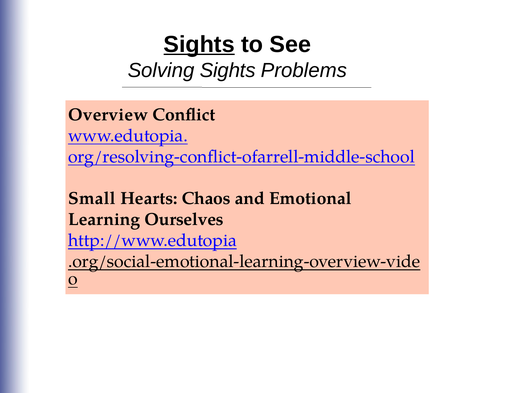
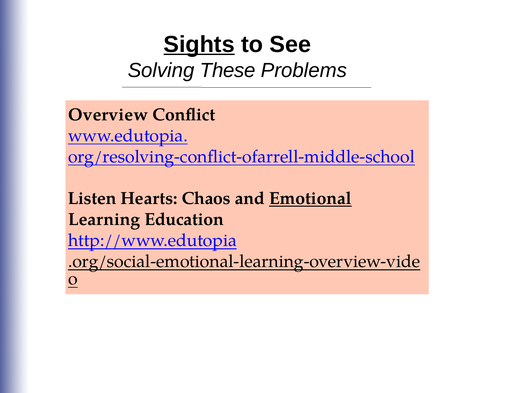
Solving Sights: Sights -> These (228, 70)
Small: Small -> Listen (92, 199)
Emotional underline: none -> present (310, 199)
Ourselves: Ourselves -> Education (184, 219)
